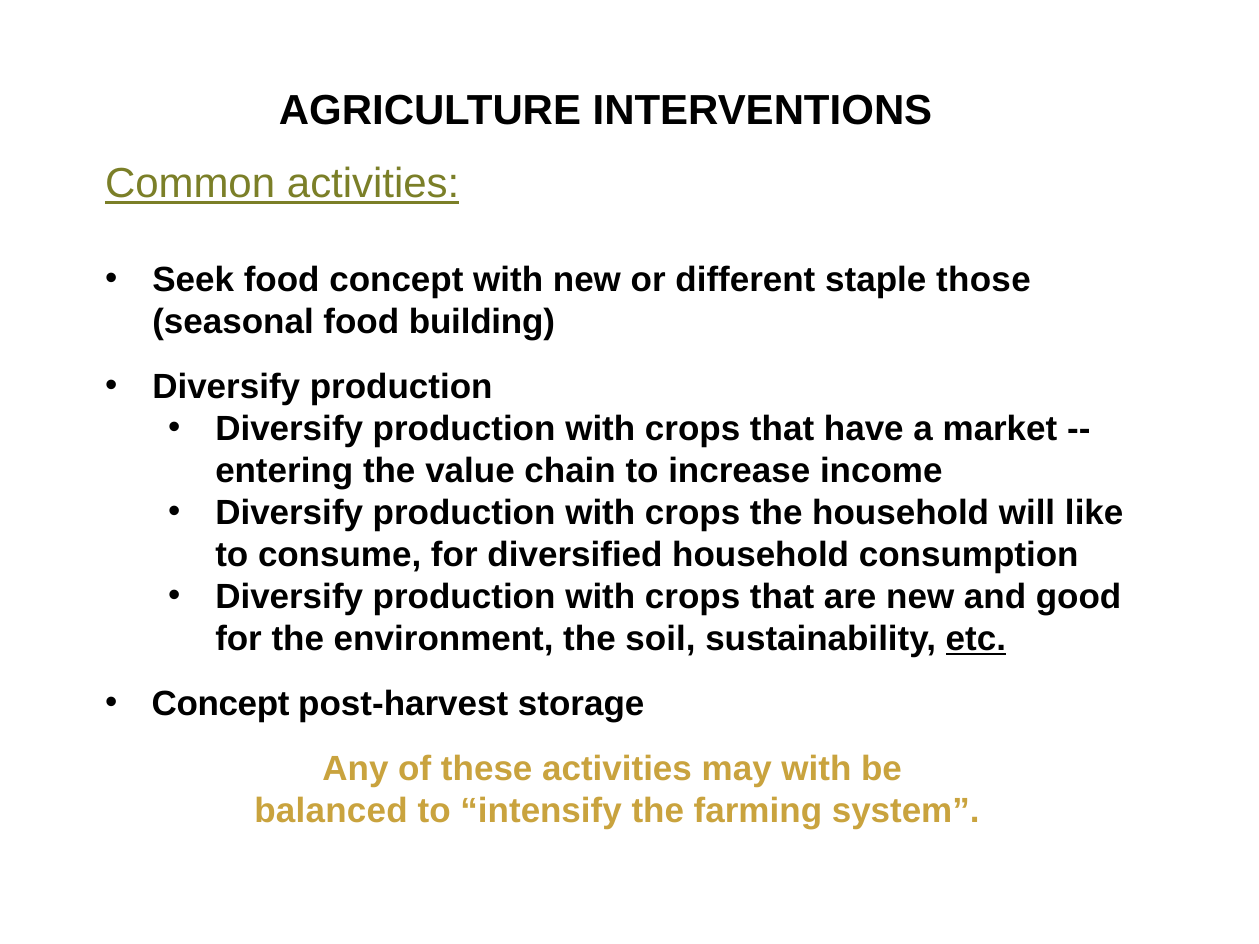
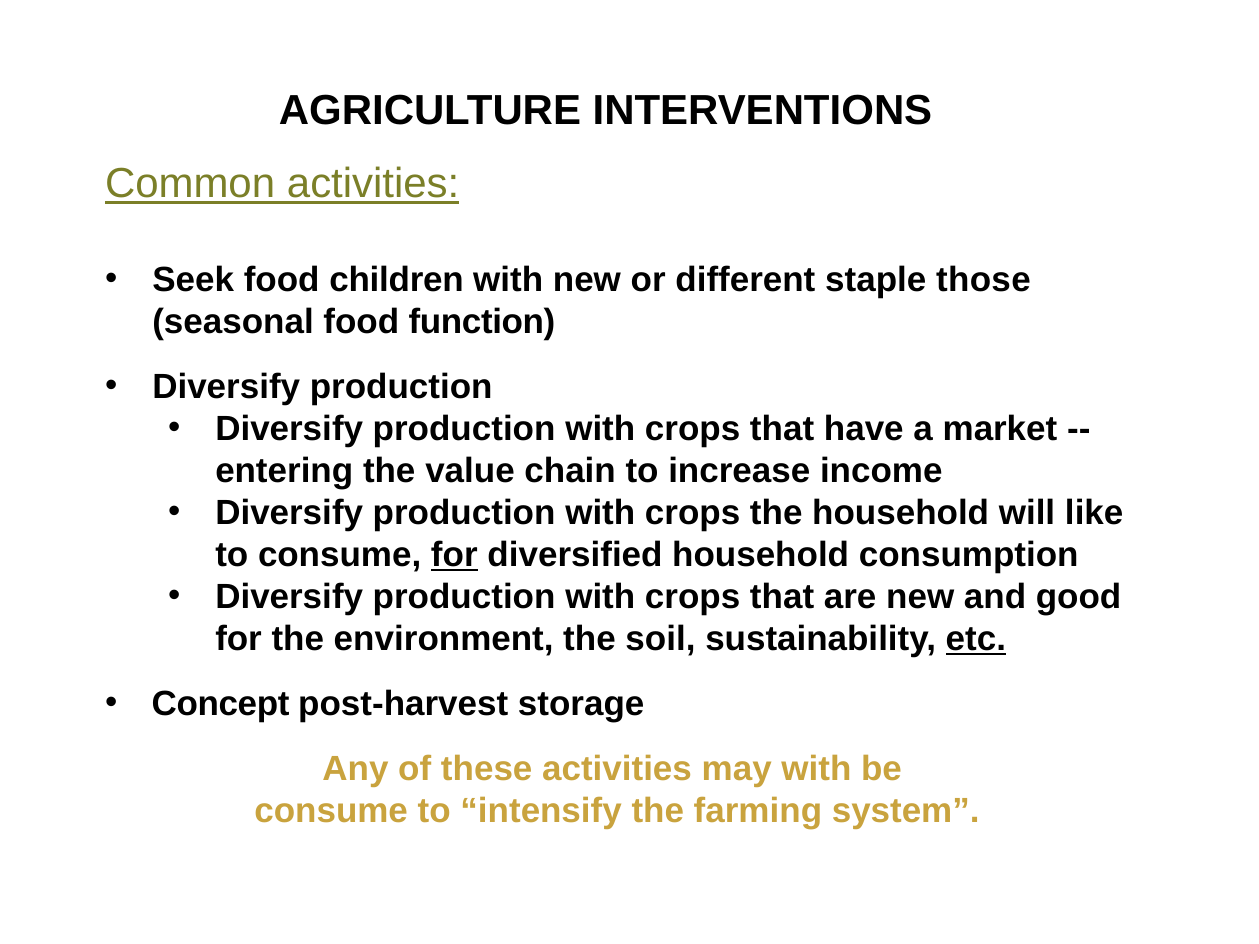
food concept: concept -> children (397, 280)
building: building -> function (482, 322)
for underline: none -> present (454, 555)
balanced: balanced -> consume (331, 811)
